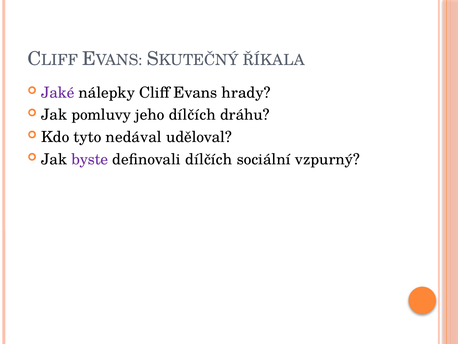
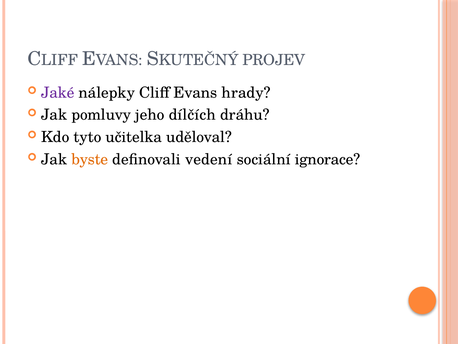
ŘÍKALA: ŘÍKALA -> PROJEV (274, 60)
nedával: nedával -> učitelka (134, 137)
byste colour: purple -> orange (90, 159)
definovali dílčích: dílčích -> vedení (209, 159)
vzpurný: vzpurný -> ignorace (327, 159)
